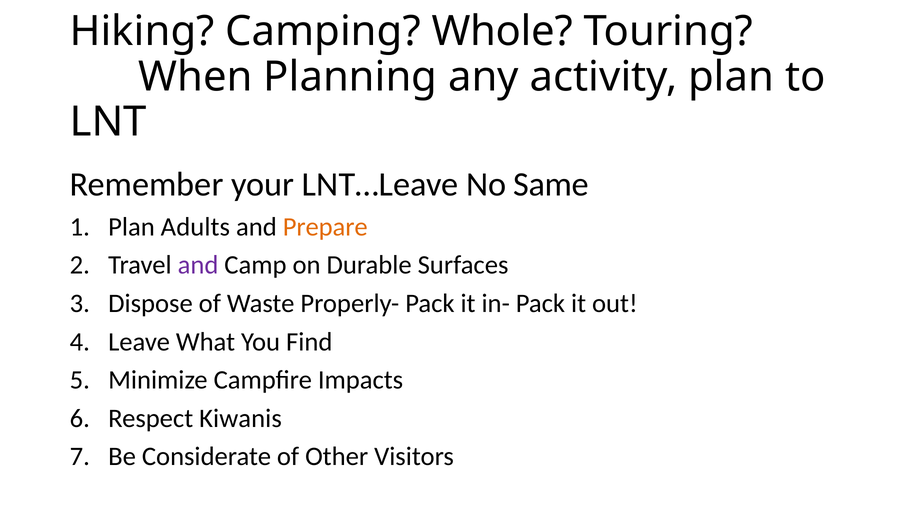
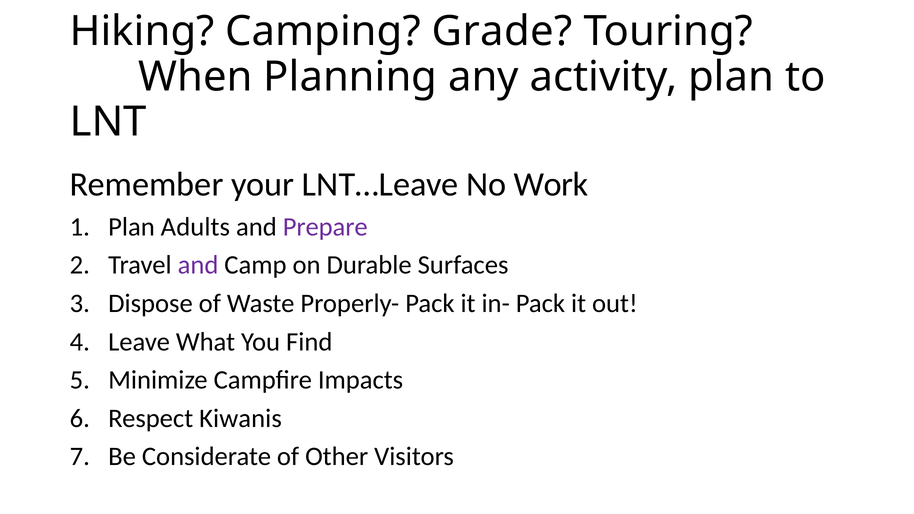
Whole: Whole -> Grade (502, 32)
Same: Same -> Work (551, 185)
Prepare colour: orange -> purple (325, 227)
